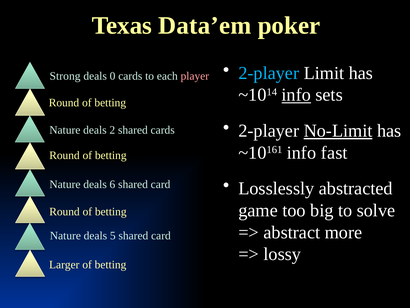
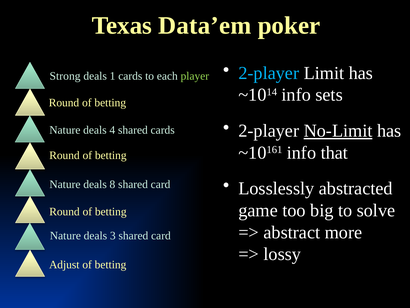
0: 0 -> 1 (113, 76)
player colour: pink -> light green (195, 76)
info underline: present -> none (296, 95)
2: 2 -> 4 (112, 130)
fast: fast -> that (334, 152)
6: 6 -> 8 (112, 184)
5: 5 -> 3 (113, 236)
Larger: Larger -> Adjust (64, 264)
